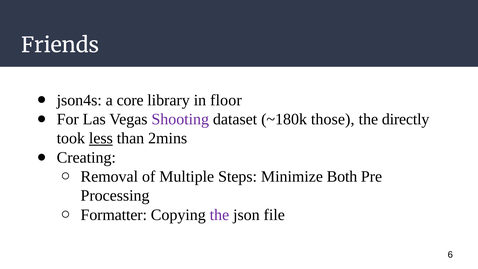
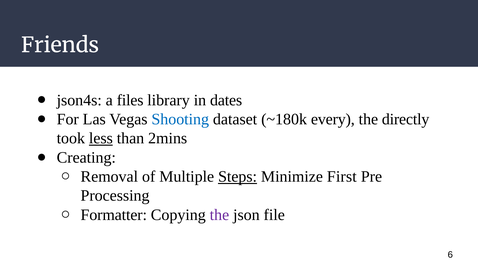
core: core -> files (130, 100)
floor: floor -> dates (226, 100)
Shooting colour: purple -> blue (180, 119)
those: those -> every (333, 119)
Steps underline: none -> present (238, 177)
Both: Both -> First (342, 177)
